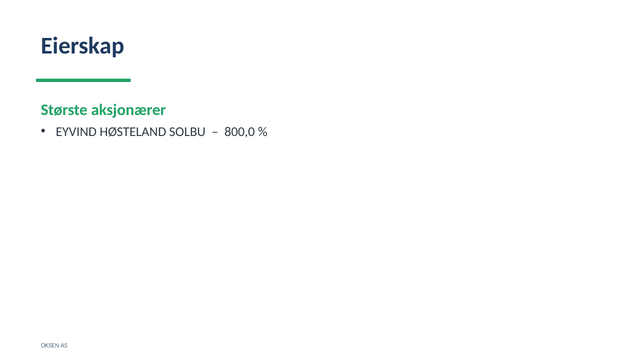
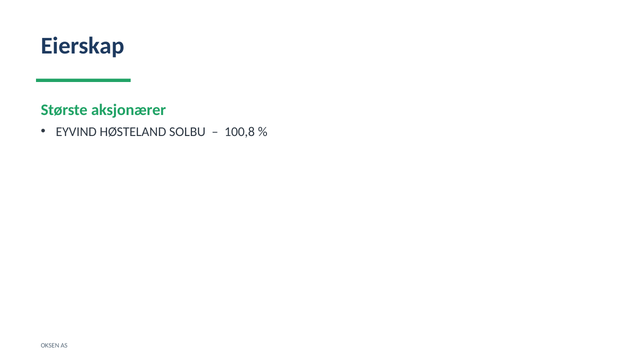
800,0: 800,0 -> 100,8 (240, 132)
